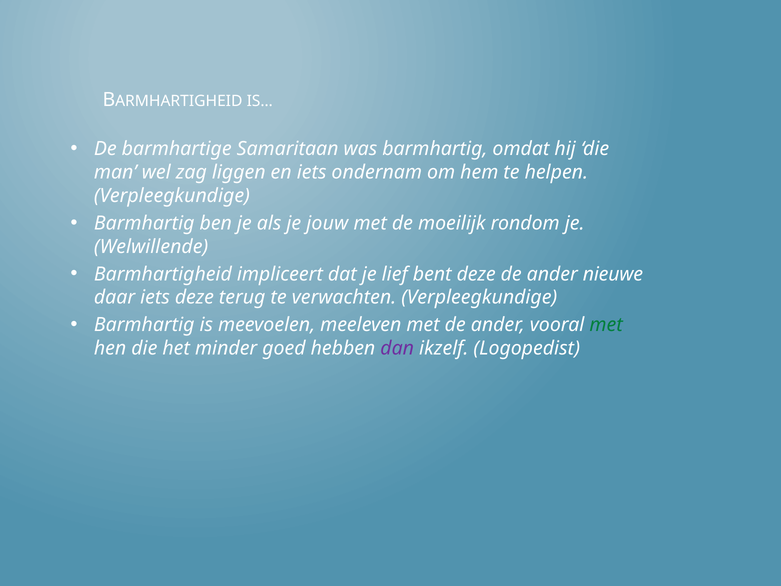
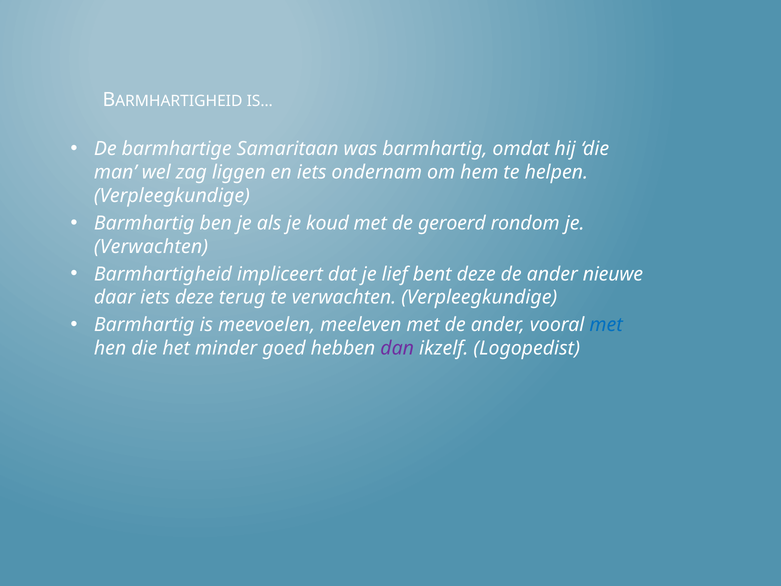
jouw: jouw -> koud (327, 223)
moeilijk: moeilijk -> geroerd (452, 223)
Welwillende: Welwillende -> Verwachten (151, 247)
met colour: green -> blue (606, 325)
